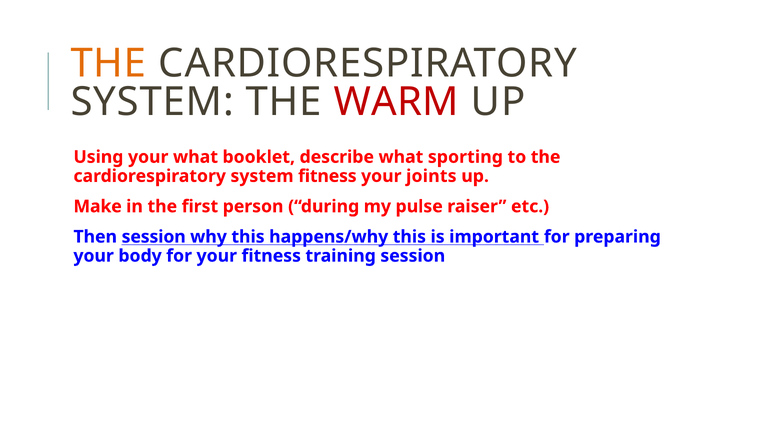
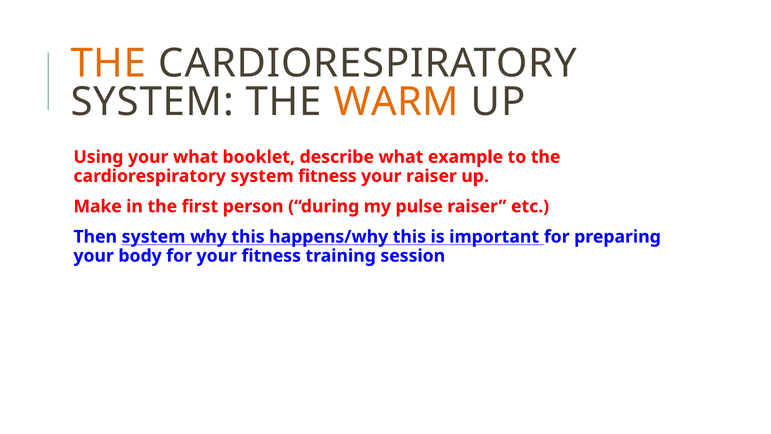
WARM colour: red -> orange (396, 102)
sporting: sporting -> example (465, 157)
your joints: joints -> raiser (431, 176)
Then session: session -> system (154, 237)
